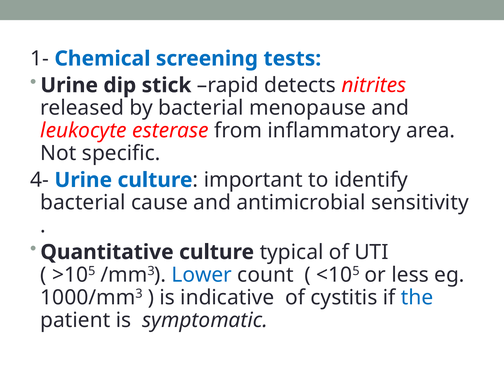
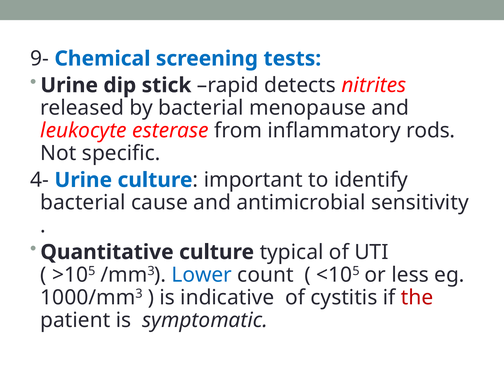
1-: 1- -> 9- (40, 59)
area: area -> rods (431, 131)
the colour: blue -> red (417, 297)
